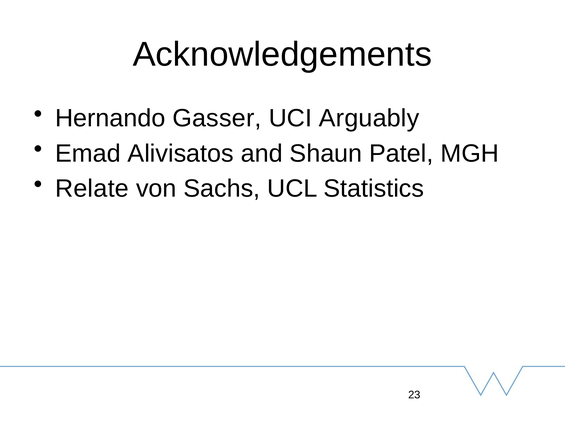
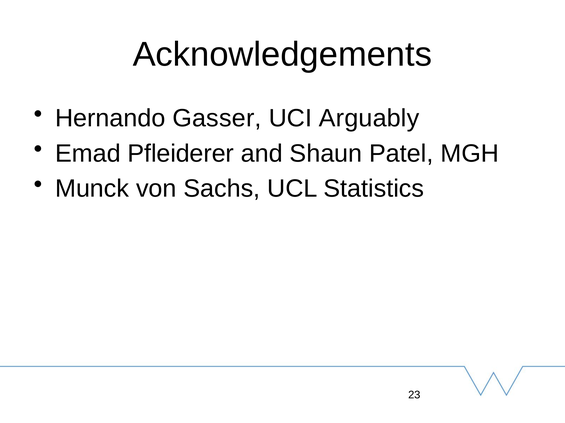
Alivisatos: Alivisatos -> Pfleiderer (181, 154)
Relate: Relate -> Munck (92, 189)
